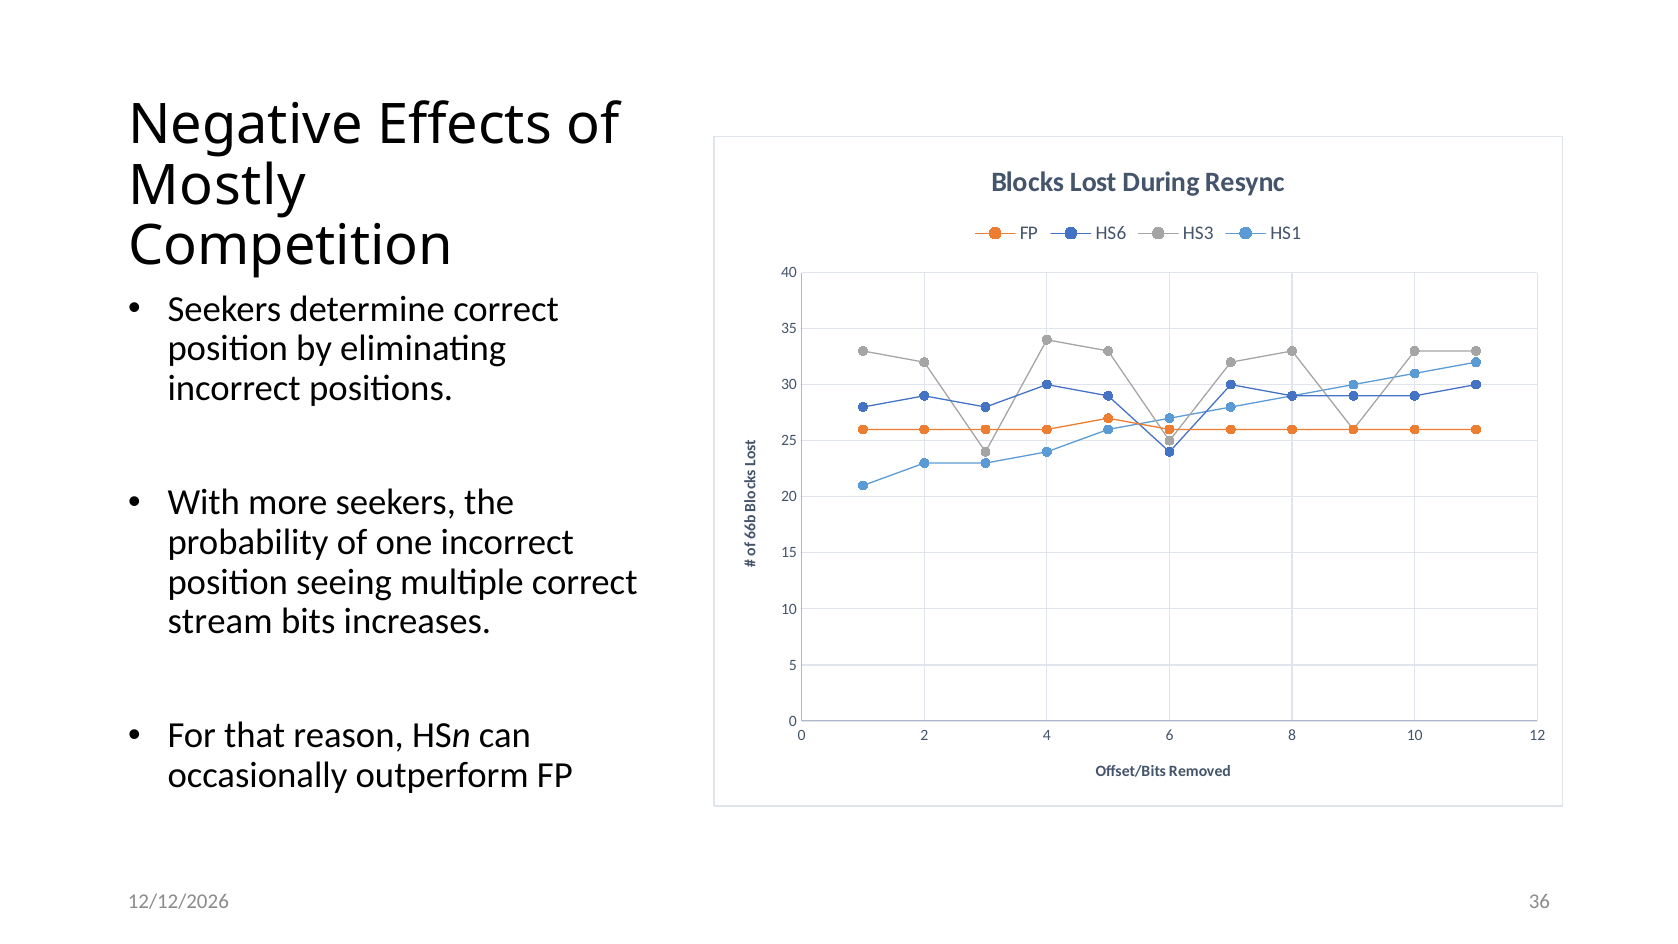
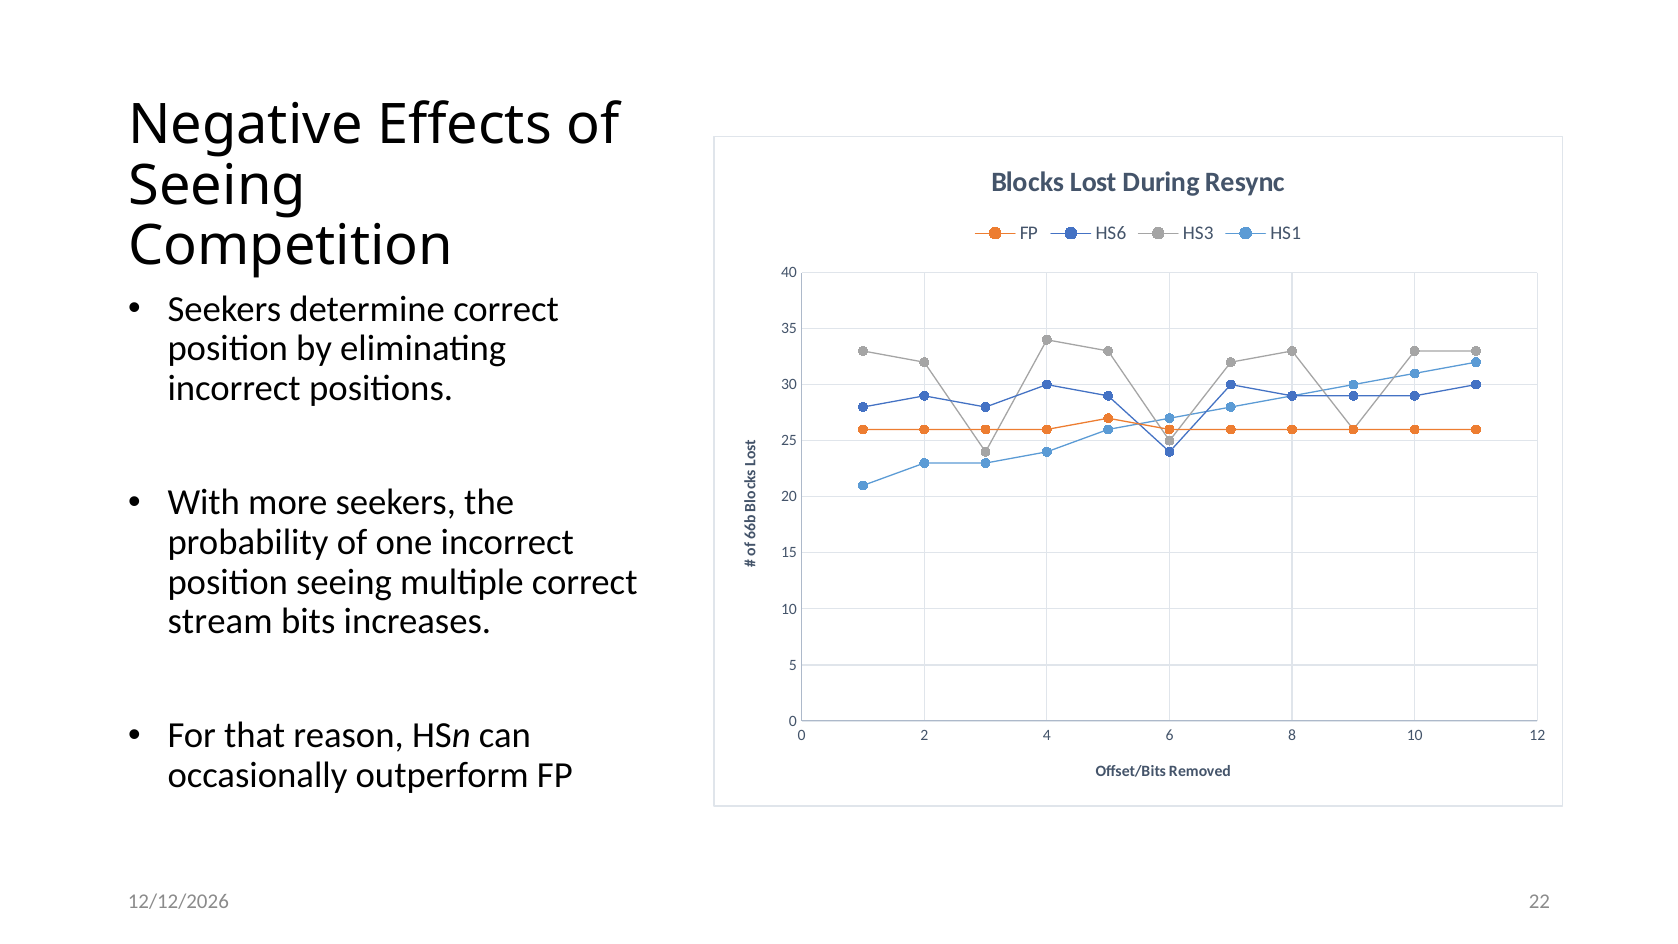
Mostly: Mostly -> Seeing (217, 186)
36: 36 -> 22 (1539, 901)
